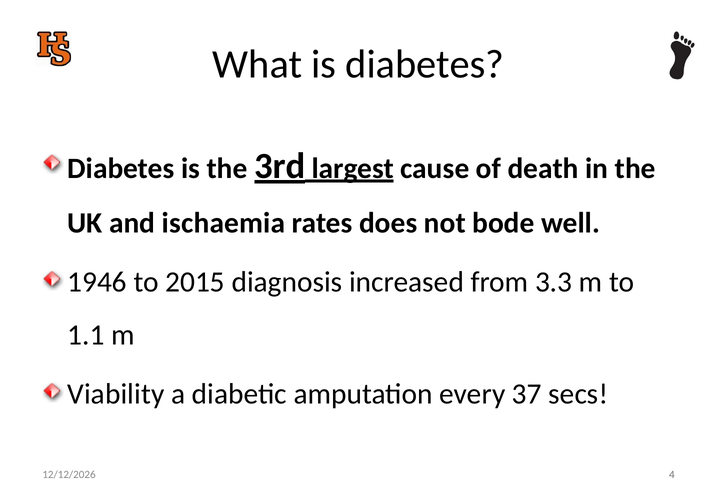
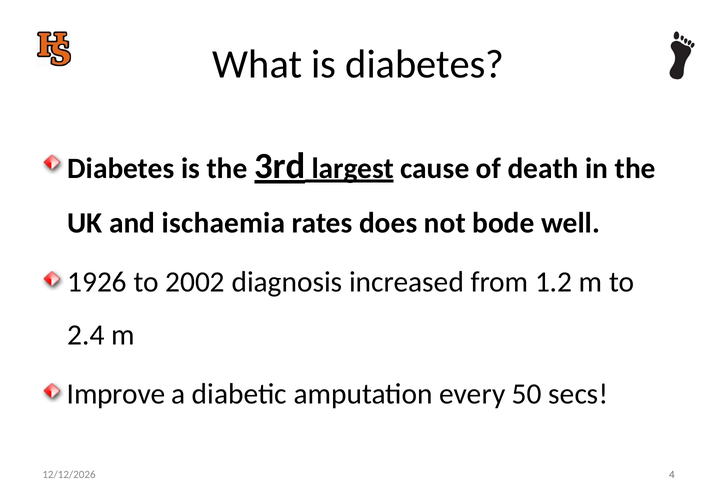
1946: 1946 -> 1926 (97, 282)
2015: 2015 -> 2002 (195, 282)
3.3: 3.3 -> 1.2 (554, 282)
1.1: 1.1 -> 2.4 (86, 335)
Viability: Viability -> Improve (116, 393)
37: 37 -> 50 (527, 393)
